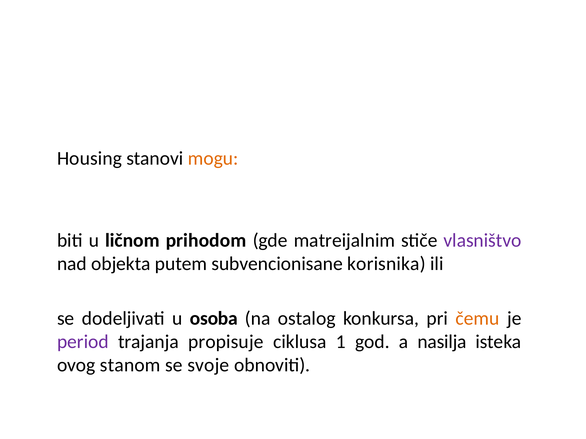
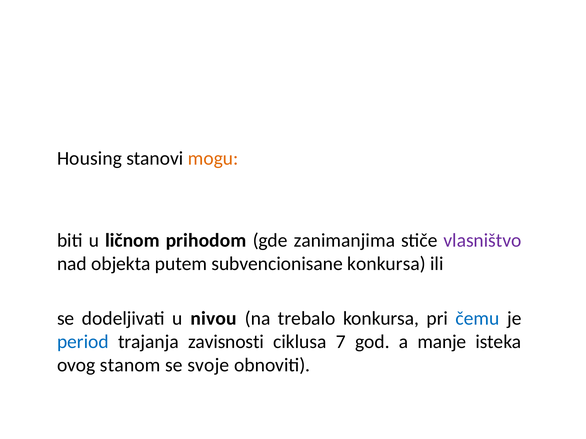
matreijalnim: matreijalnim -> zanimanjima (344, 241)
subvencionisane korisnika: korisnika -> konkursa (386, 264)
osoba: osoba -> nivou (214, 319)
ostalog: ostalog -> trebalo (307, 319)
čemu colour: orange -> blue (478, 319)
period colour: purple -> blue (83, 342)
propisuje: propisuje -> zavisnosti (226, 342)
1: 1 -> 7 (341, 342)
nasilja: nasilja -> manje (442, 342)
